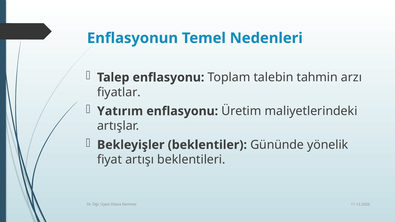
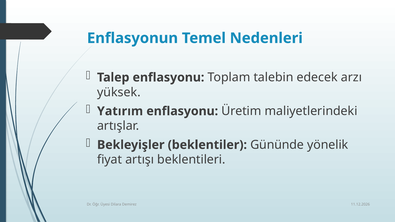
tahmin: tahmin -> edecek (317, 77)
fiyatlar: fiyatlar -> yüksek (119, 92)
